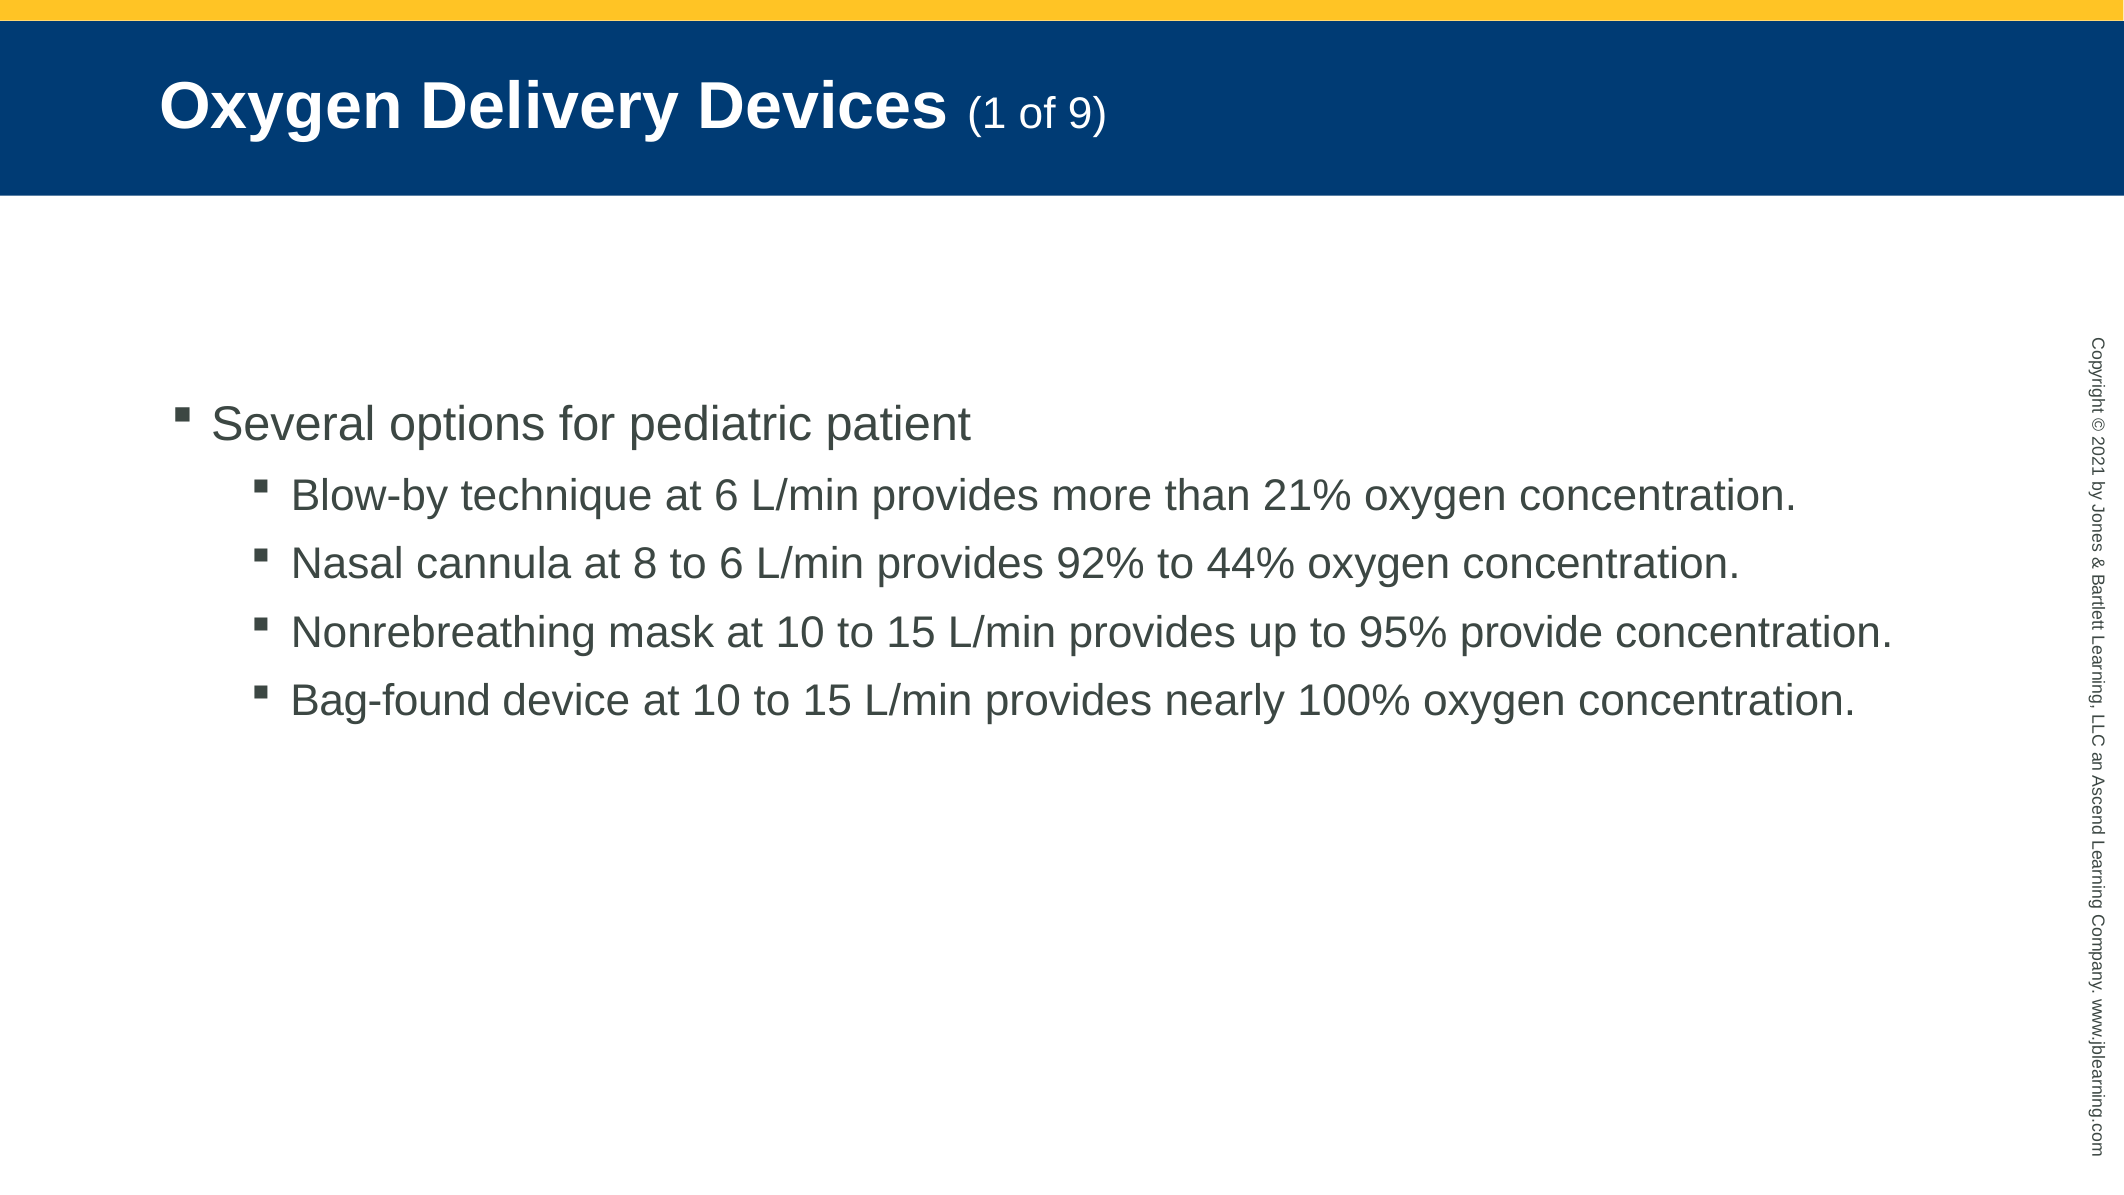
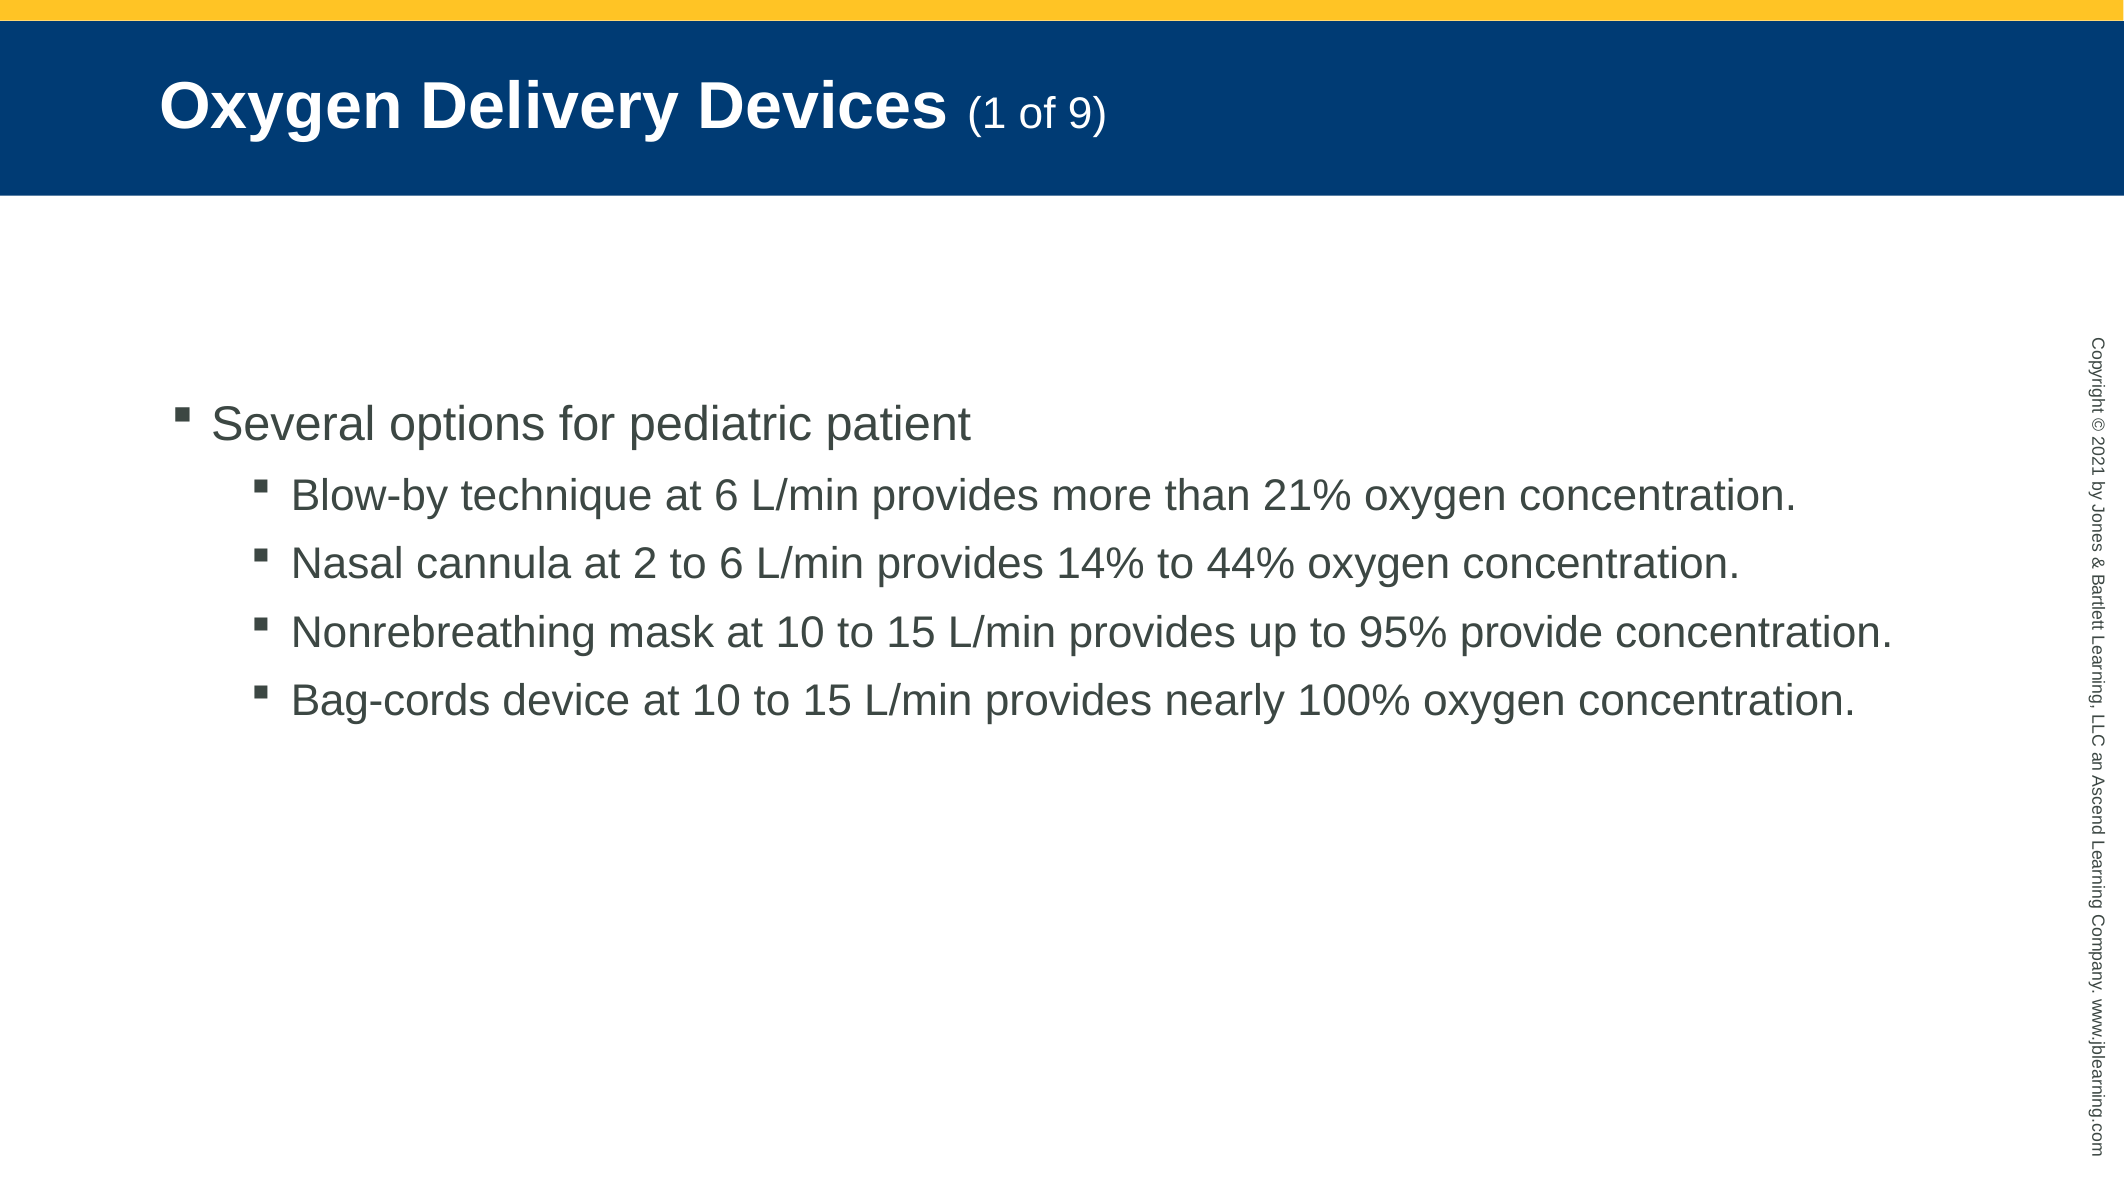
at 8: 8 -> 2 (645, 564)
92%: 92% -> 14% (1101, 564)
Bag-found: Bag-found -> Bag-cords (391, 701)
